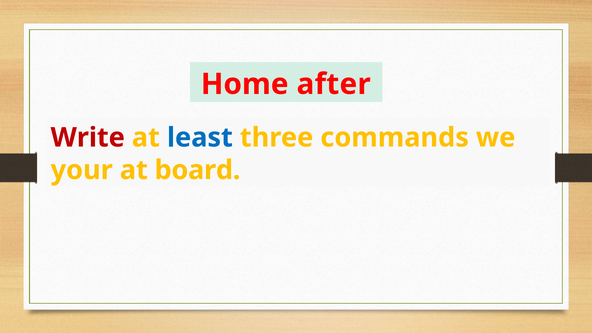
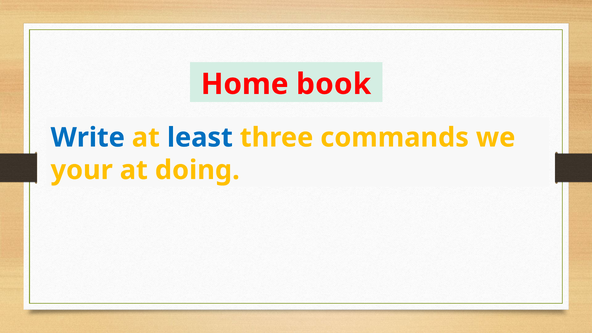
after: after -> book (334, 84)
Write colour: red -> blue (88, 138)
board: board -> doing (197, 170)
